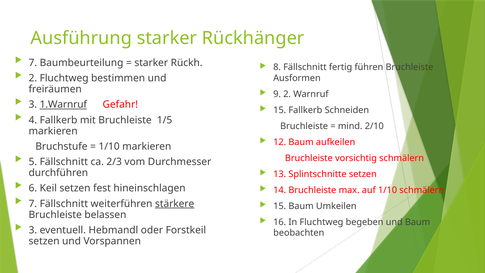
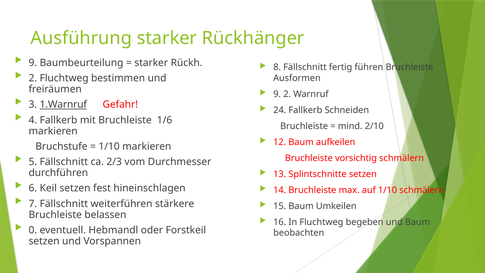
7: 7 -> 9 (33, 63)
15: 15 -> 24 (280, 110)
1/5: 1/5 -> 1/6 (165, 120)
stärkere underline: present -> none (175, 204)
3: 3 -> 0 (33, 230)
